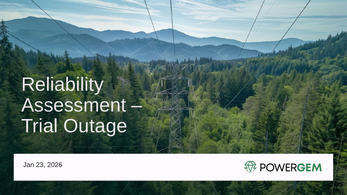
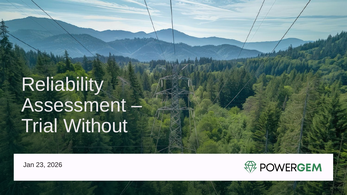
Outage: Outage -> Without (96, 126)
